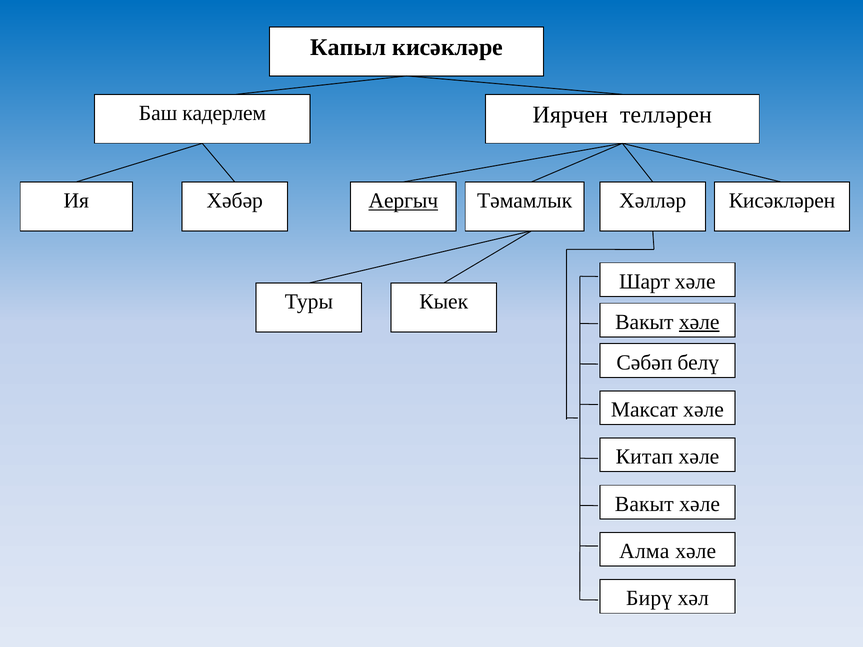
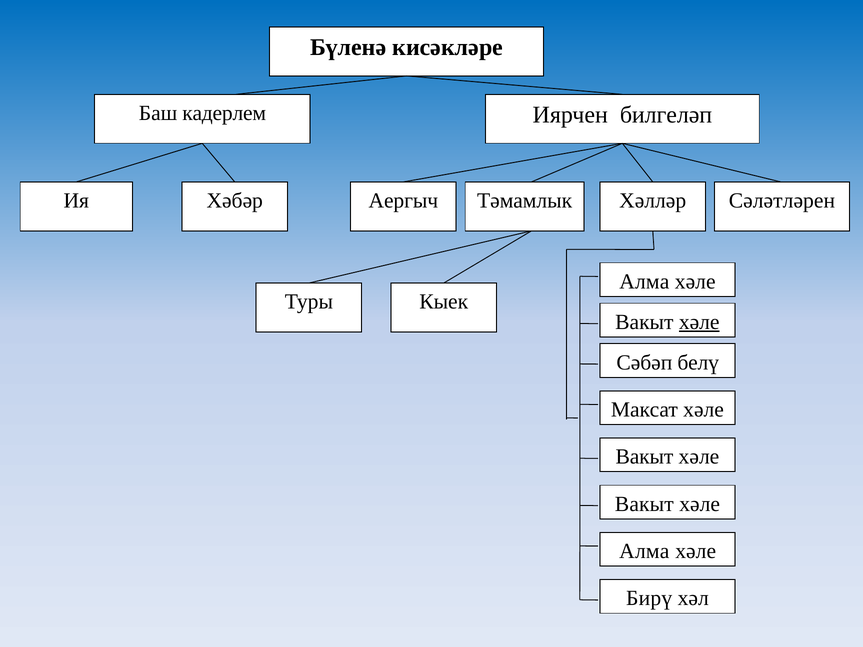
Капыл: Капыл -> Бүленә (348, 47)
телләрен: телләрен -> билгеләп (666, 115)
Аергыч underline: present -> none (403, 201)
Кисәкләрен: Кисәкләрен -> Сәләтләрен (782, 201)
Шарт: Шарт -> Алма (644, 282)
Китап: Китап -> Вакыт (644, 457)
